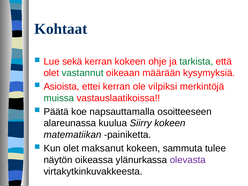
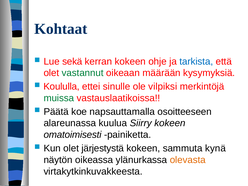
tarkista colour: green -> blue (196, 61)
Asioista: Asioista -> Koululla (62, 87)
ettei kerran: kerran -> sinulle (117, 87)
matematiikan: matematiikan -> omatoimisesti (73, 135)
maksanut: maksanut -> järjestystä (103, 148)
tulee: tulee -> kynä (215, 148)
olevasta colour: purple -> orange (188, 160)
